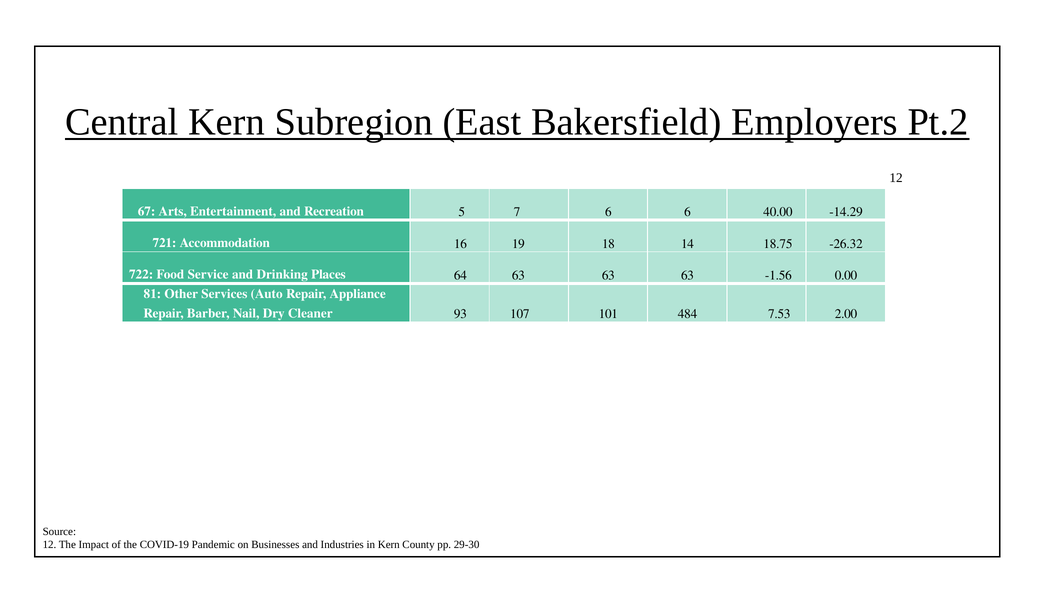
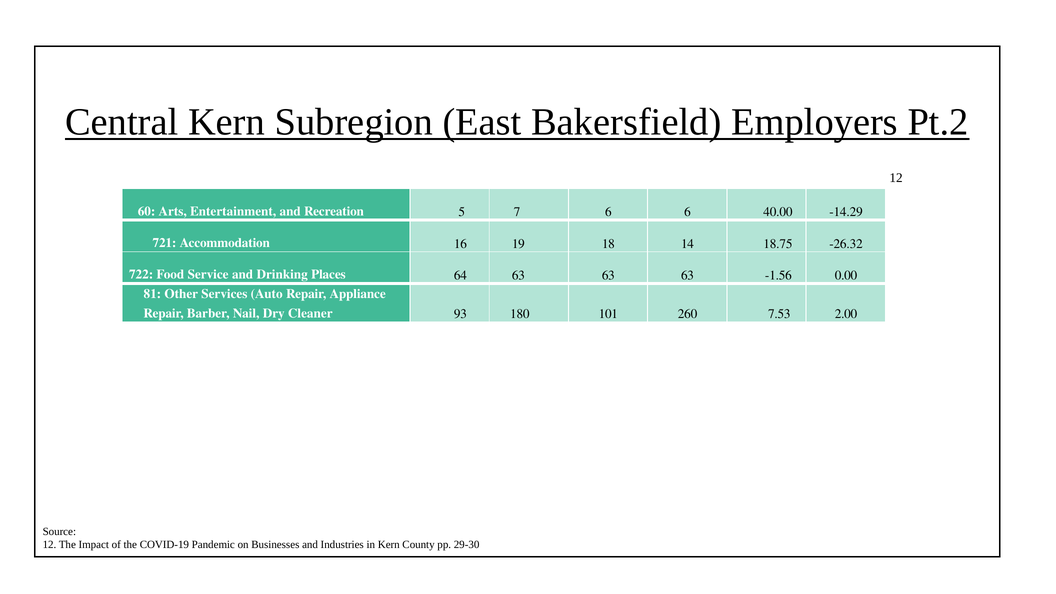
67: 67 -> 60 (147, 211)
107: 107 -> 180 (520, 314)
484: 484 -> 260 (688, 314)
